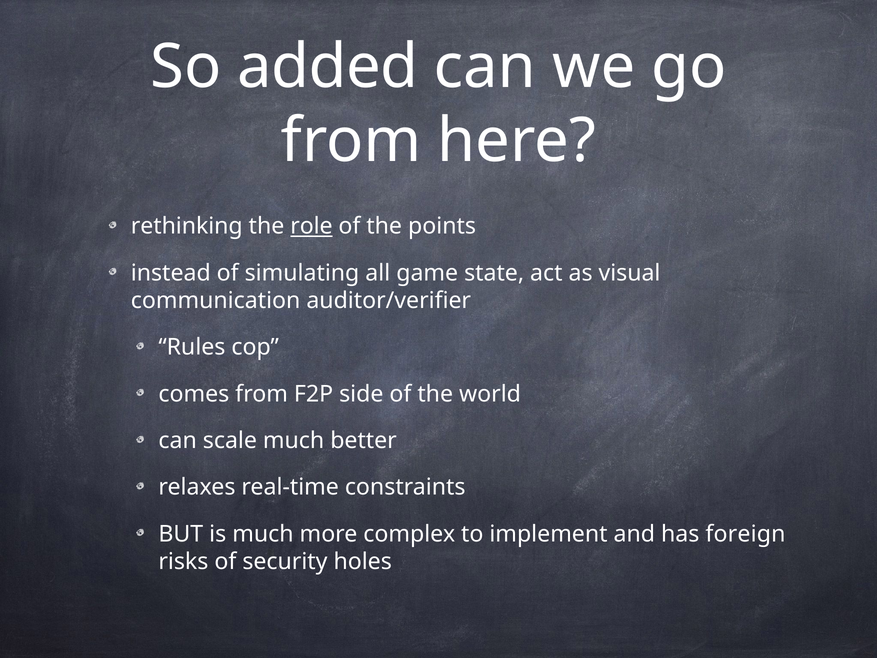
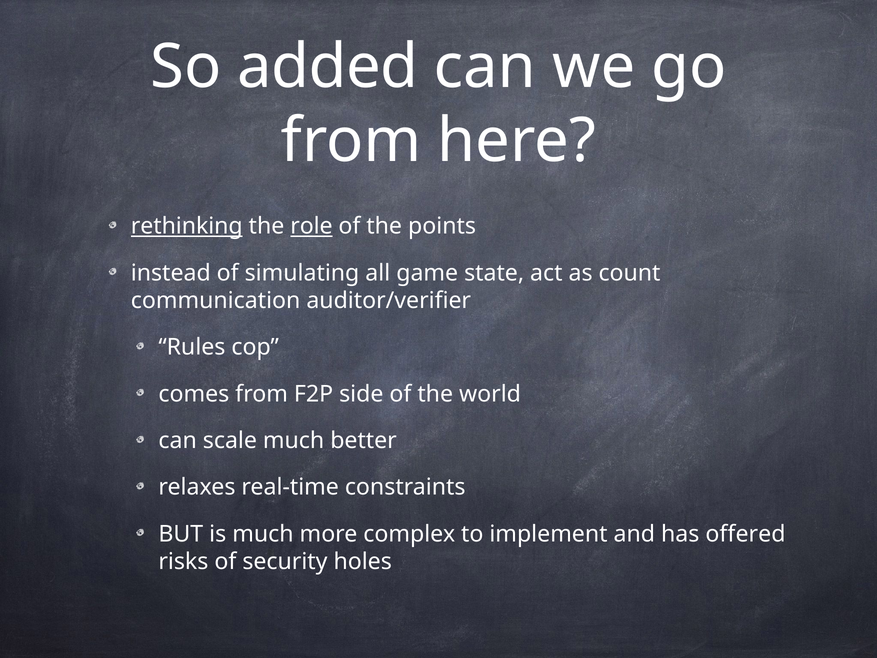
rethinking underline: none -> present (187, 226)
visual: visual -> count (630, 273)
foreign: foreign -> offered (745, 534)
